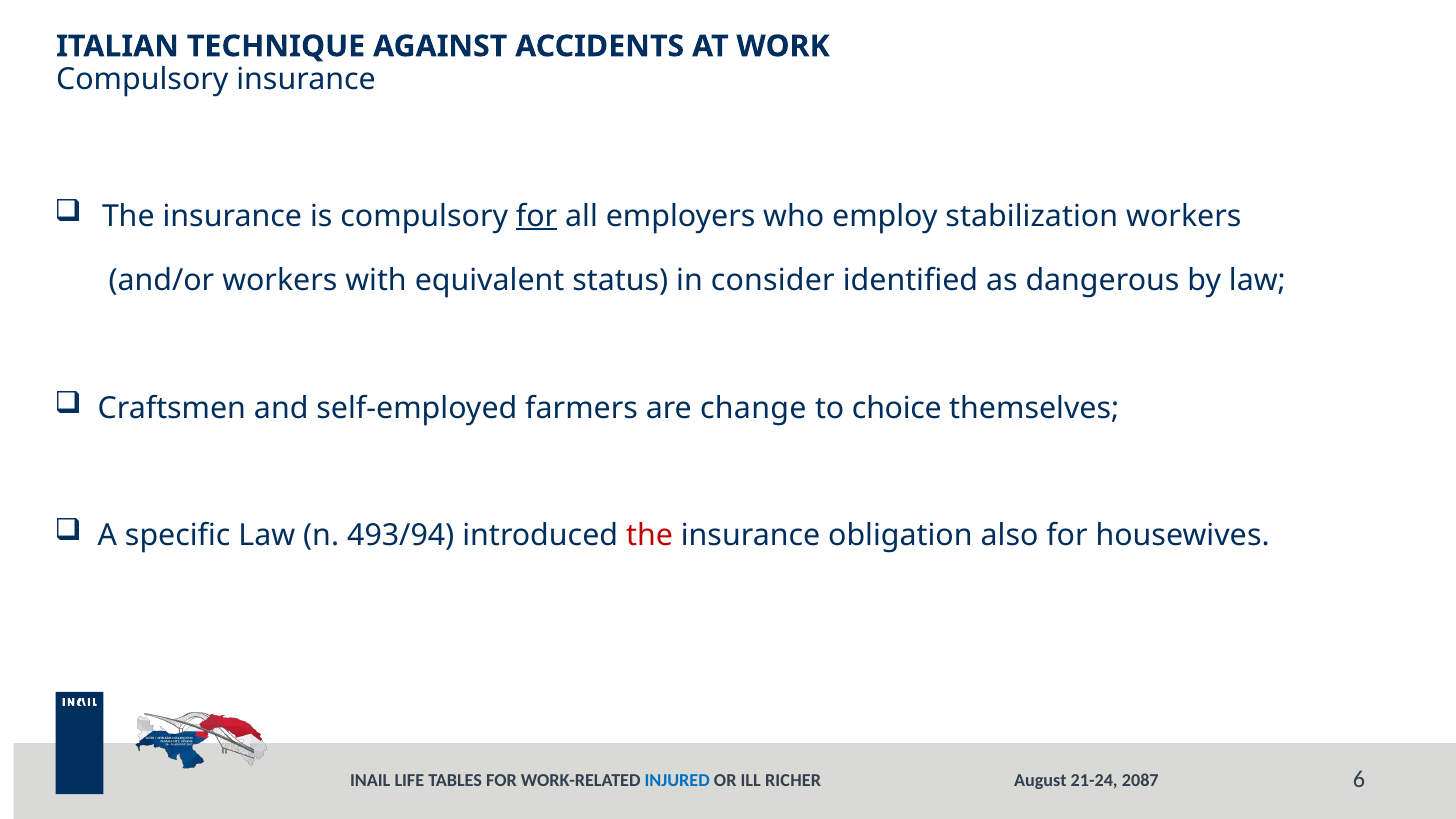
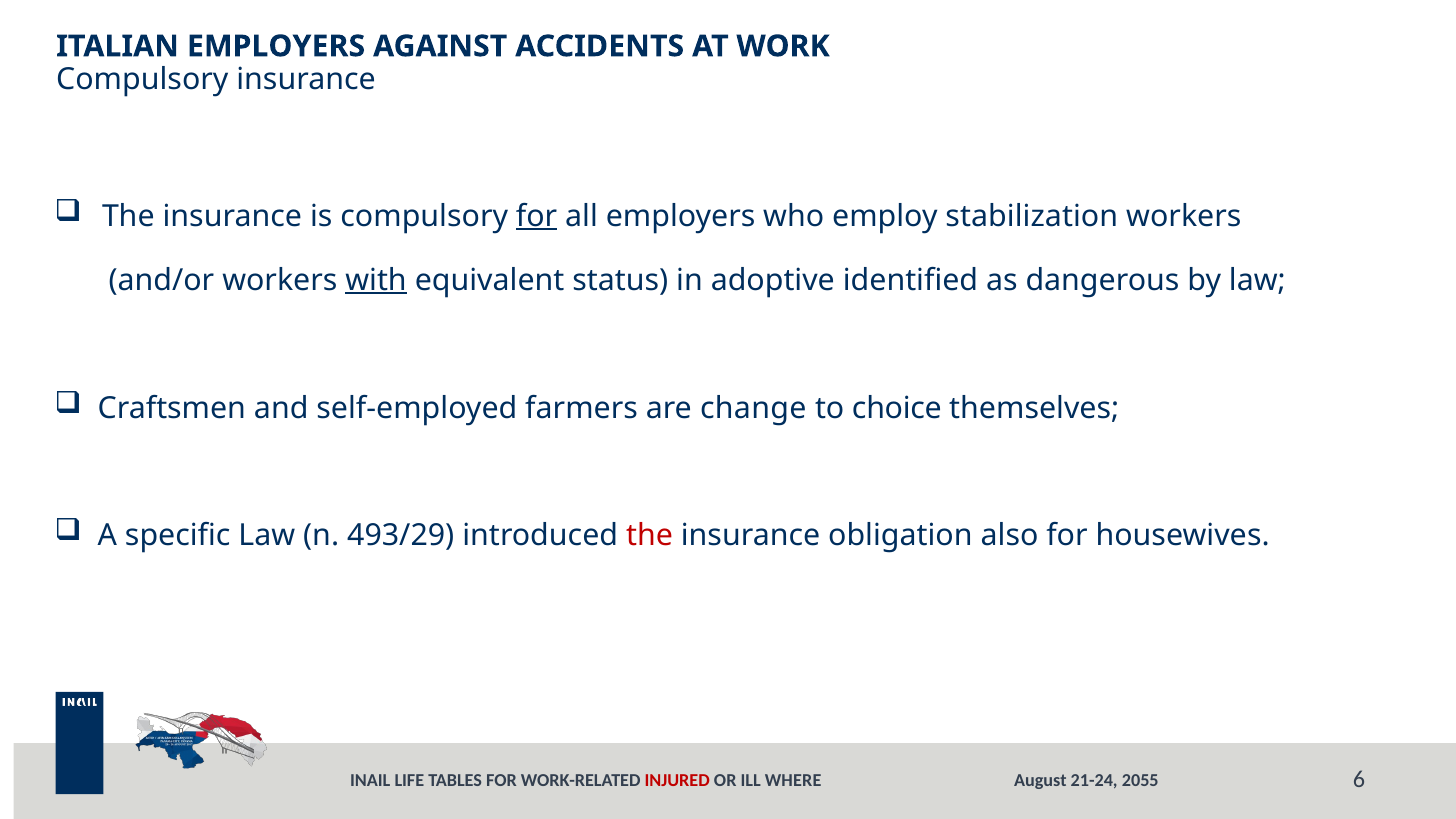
ITALIAN TECHNIQUE: TECHNIQUE -> EMPLOYERS (276, 46)
with underline: none -> present (376, 280)
consider: consider -> adoptive (773, 280)
493/94: 493/94 -> 493/29 (401, 536)
INJURED colour: blue -> red (677, 780)
RICHER: RICHER -> WHERE (793, 780)
2087: 2087 -> 2055 (1140, 780)
